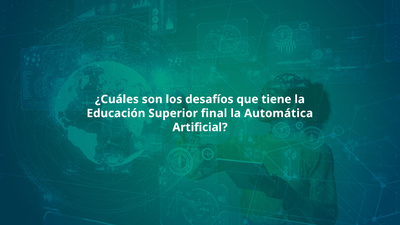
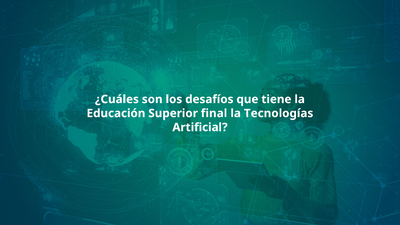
Automática: Automática -> Tecnologías (279, 113)
